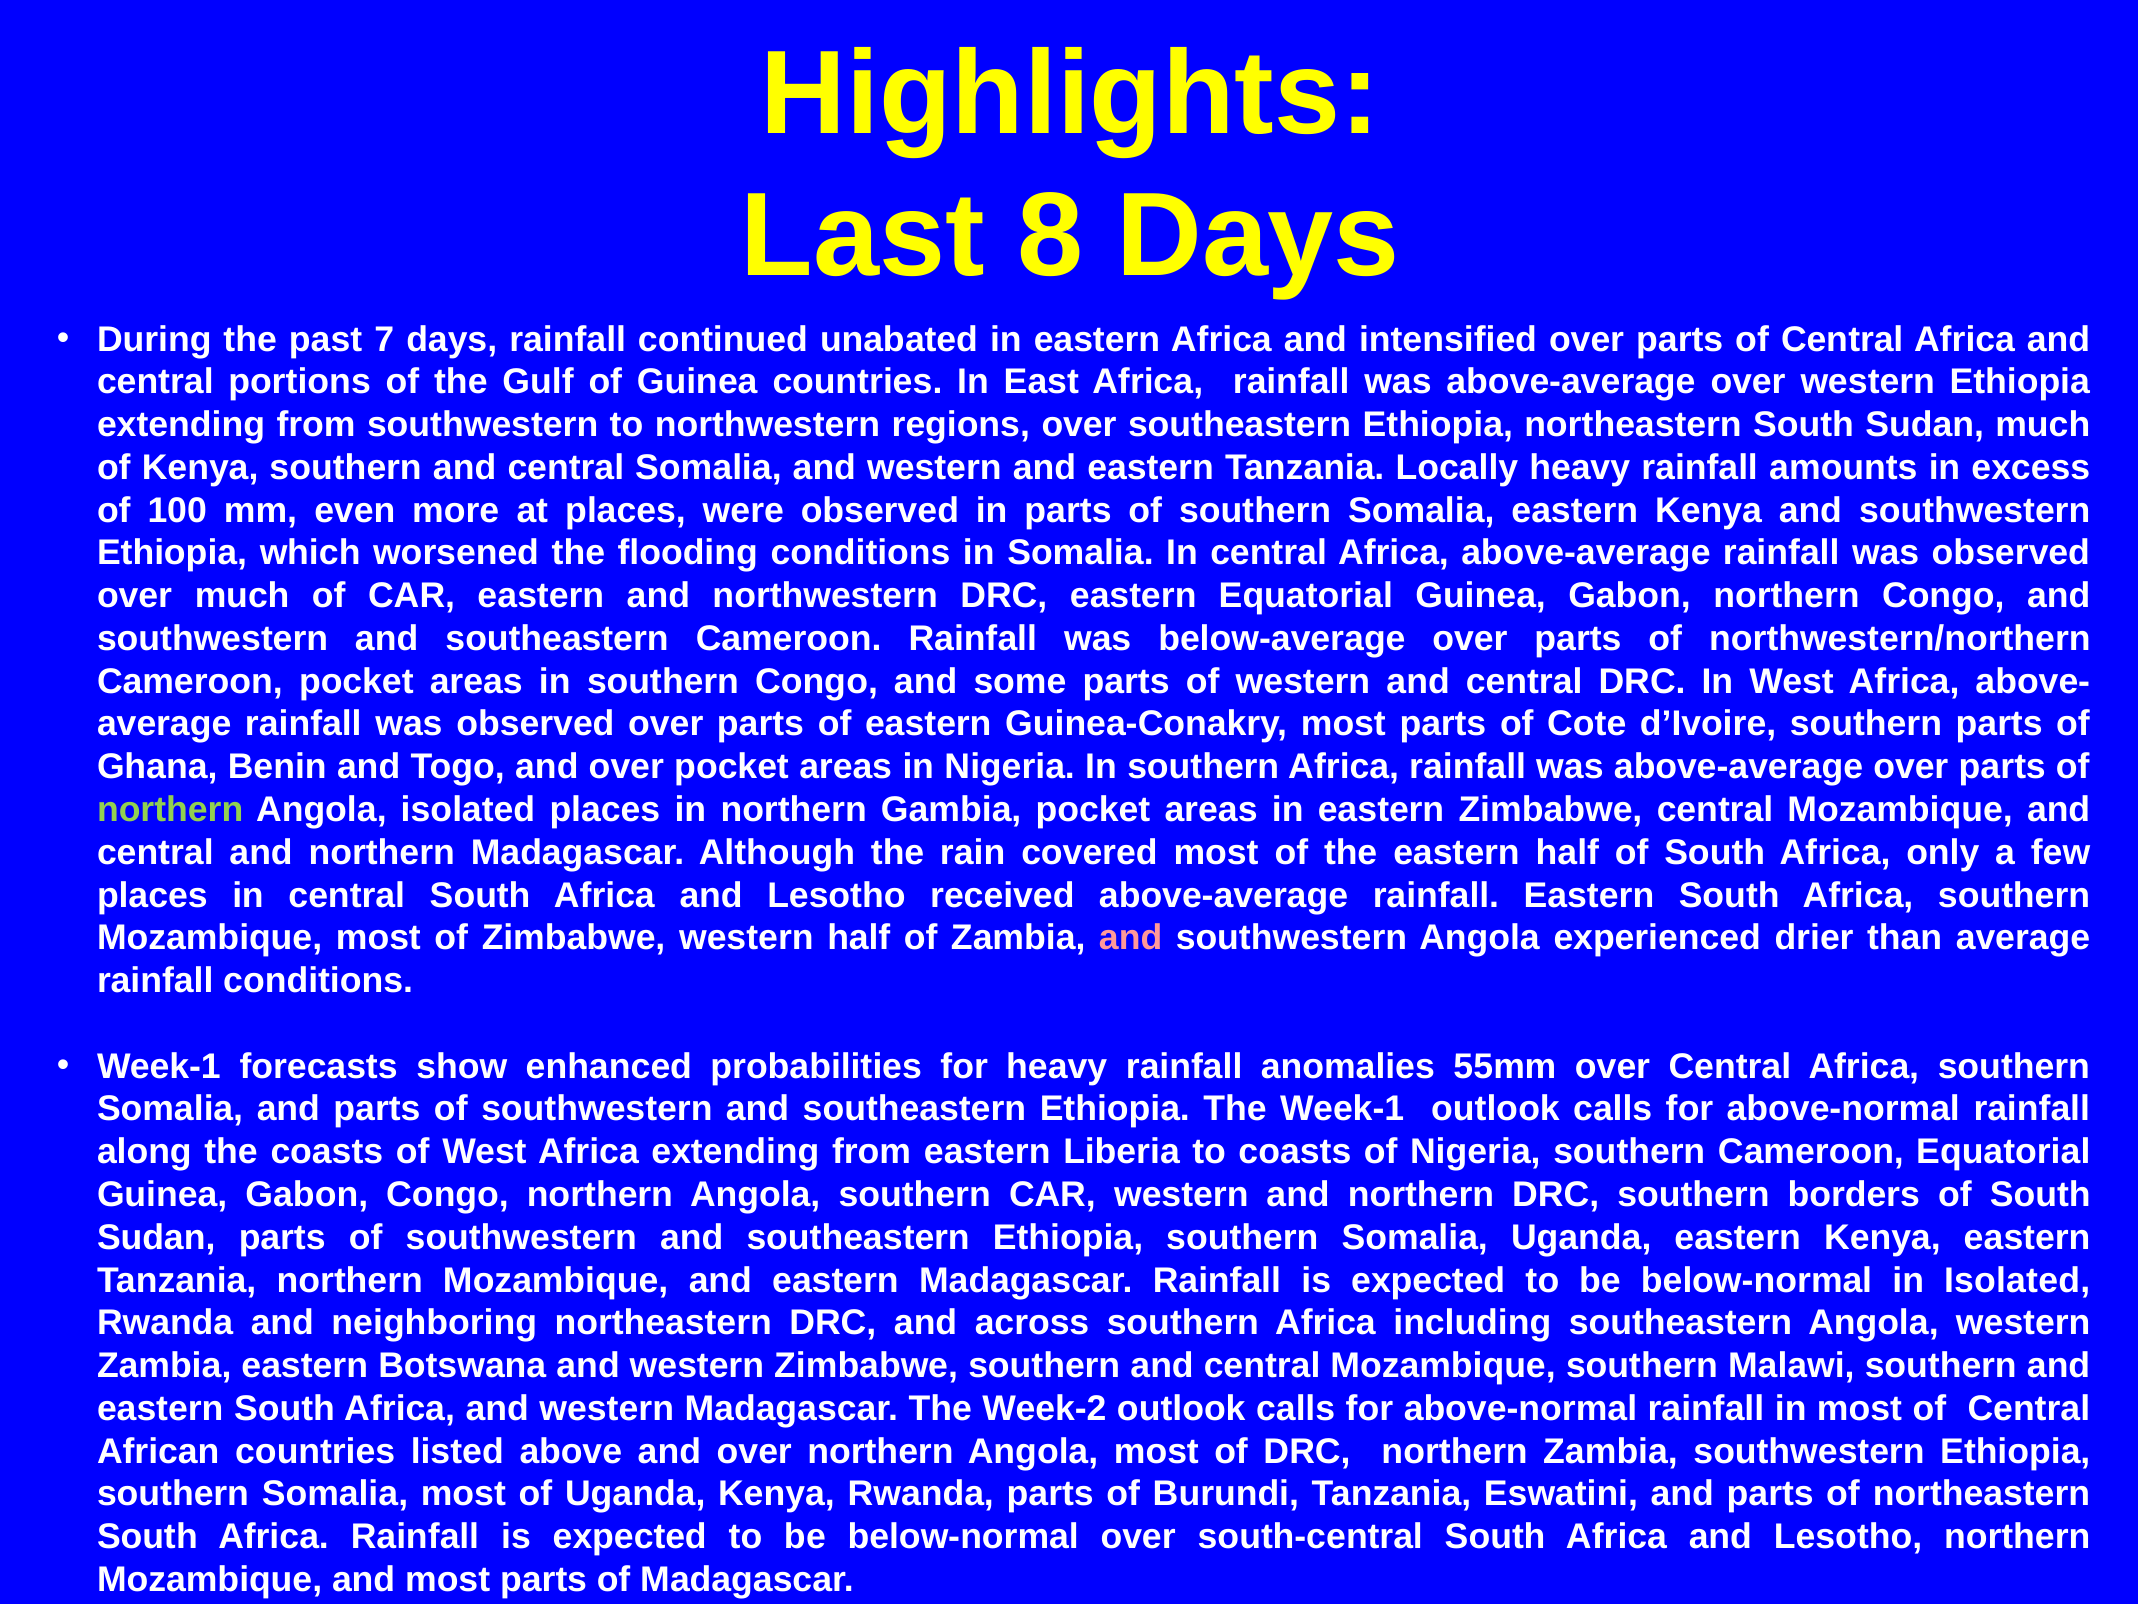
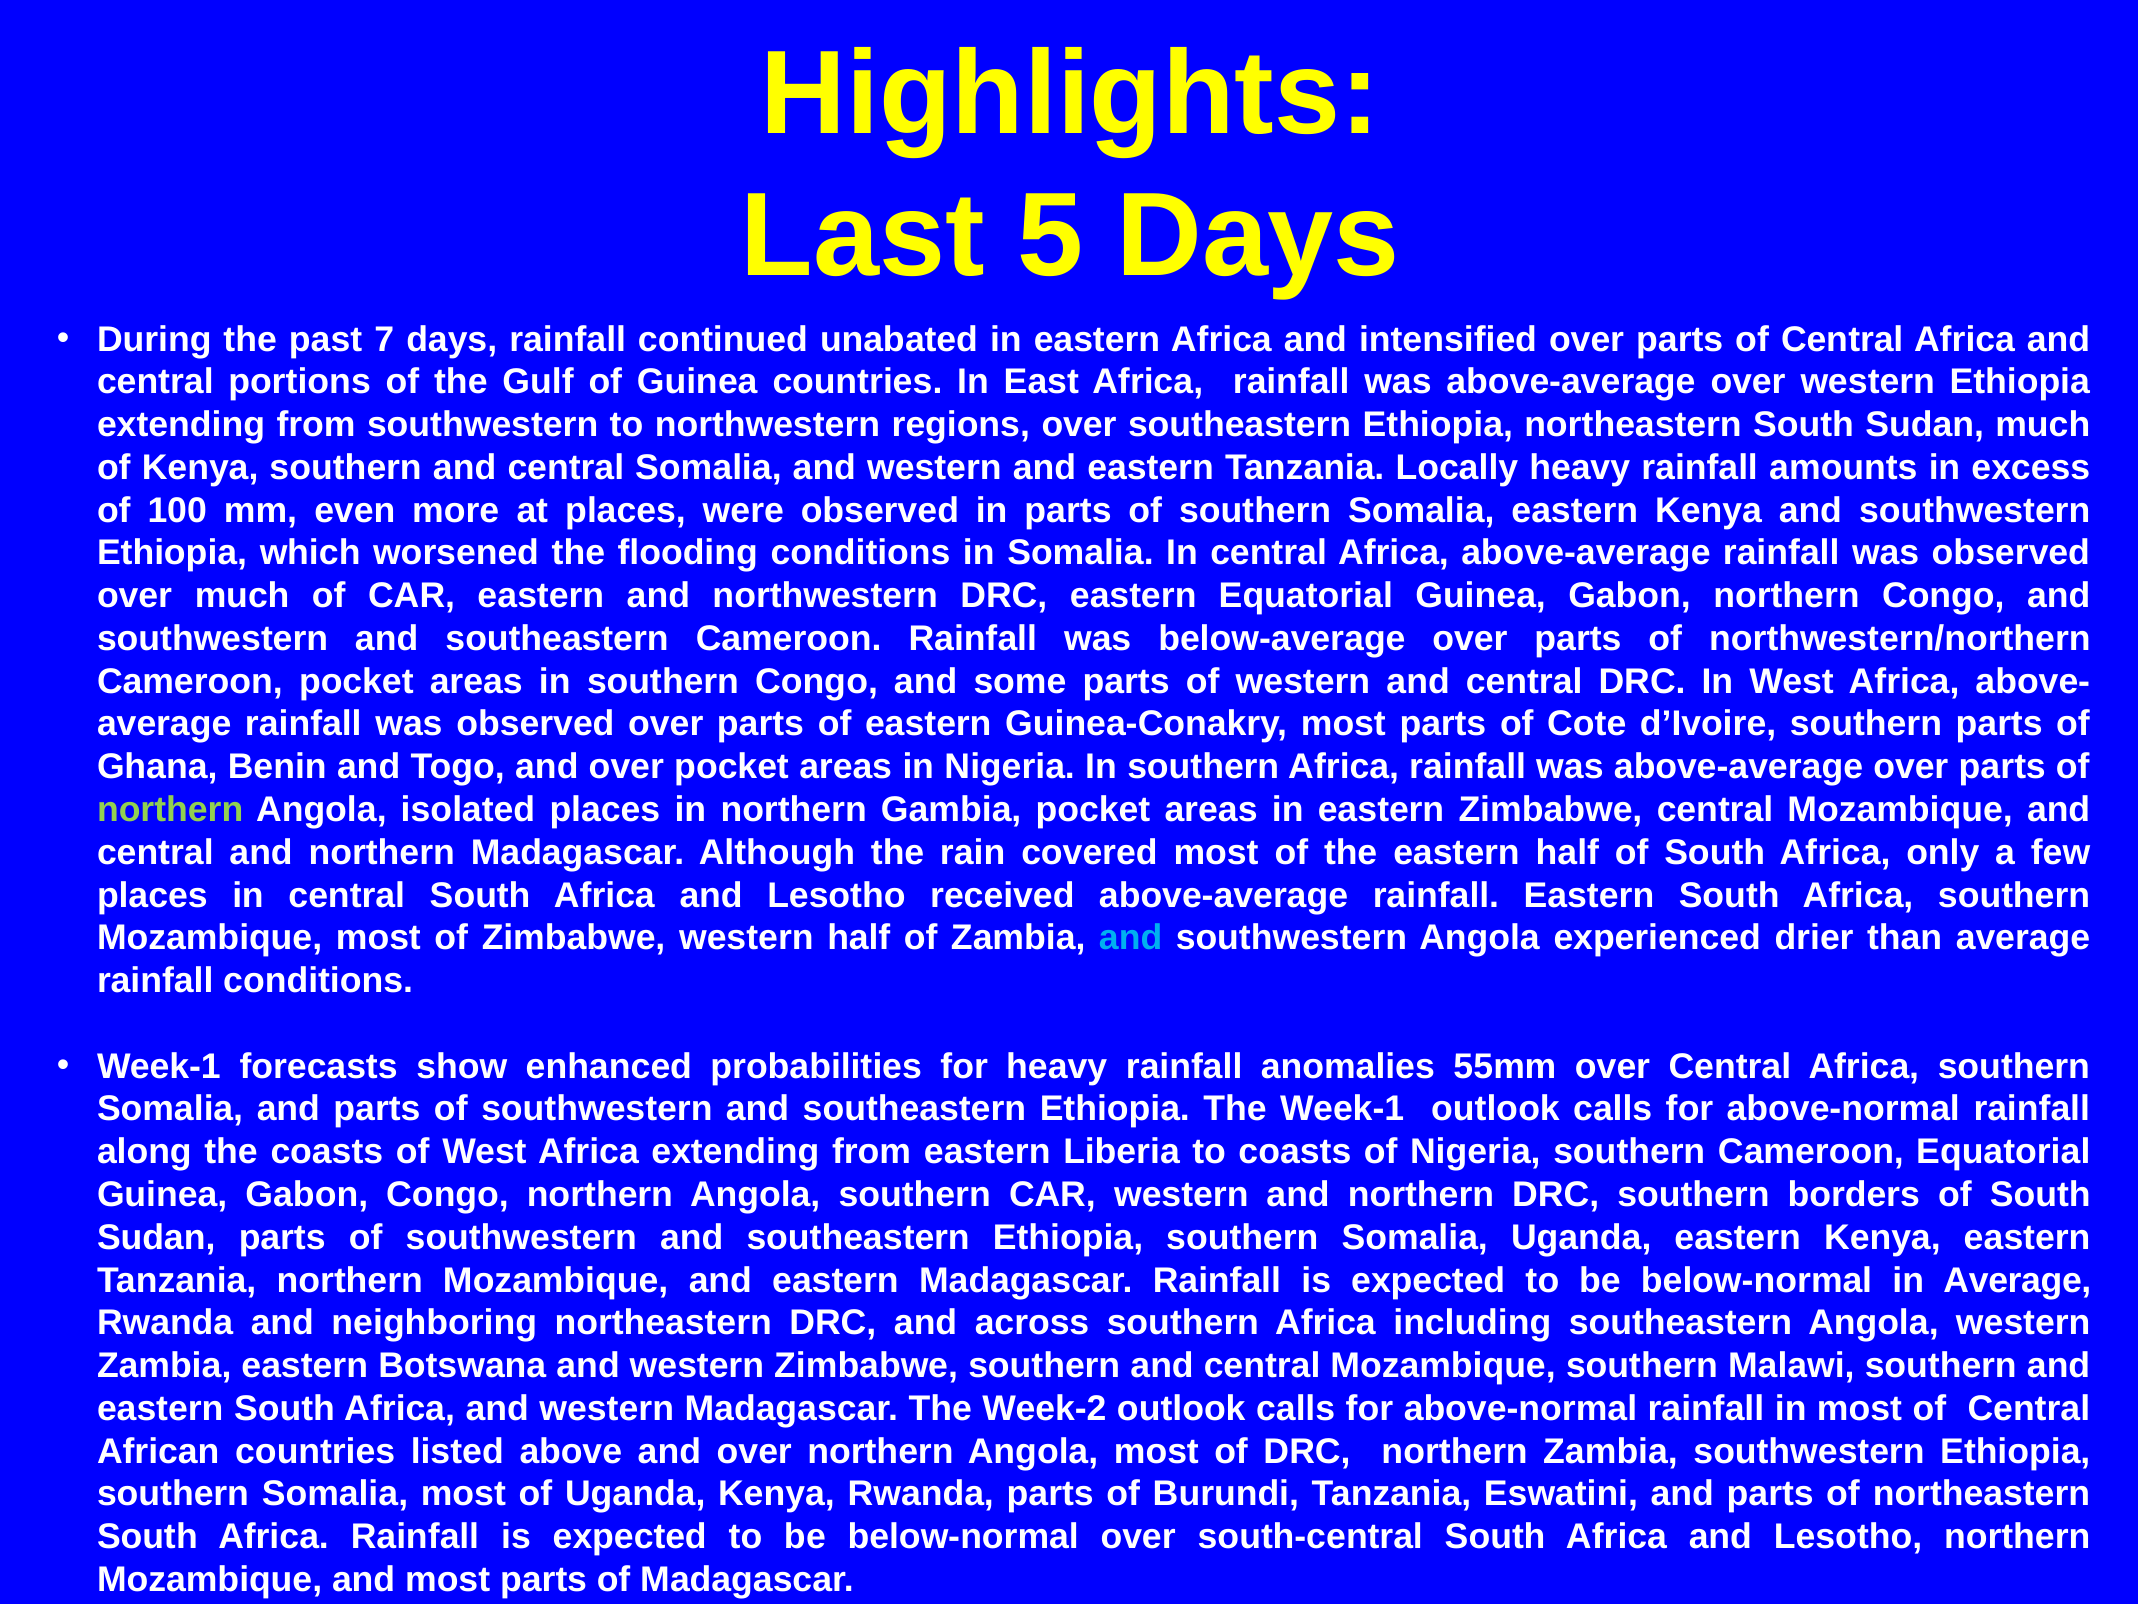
8: 8 -> 5 (1051, 237)
and colour: pink -> light blue (1131, 938)
in Isolated: Isolated -> Average (2017, 1280)
